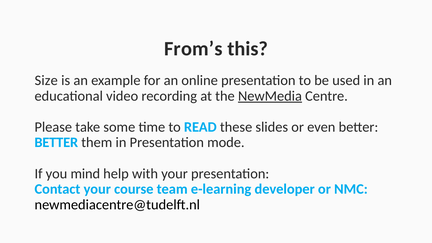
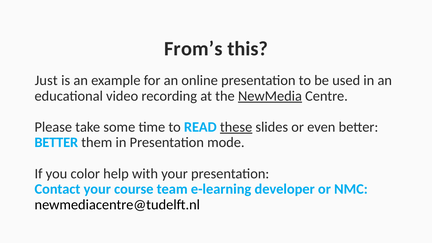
Size: Size -> Just (46, 80)
these underline: none -> present (236, 127)
mind: mind -> color (85, 174)
